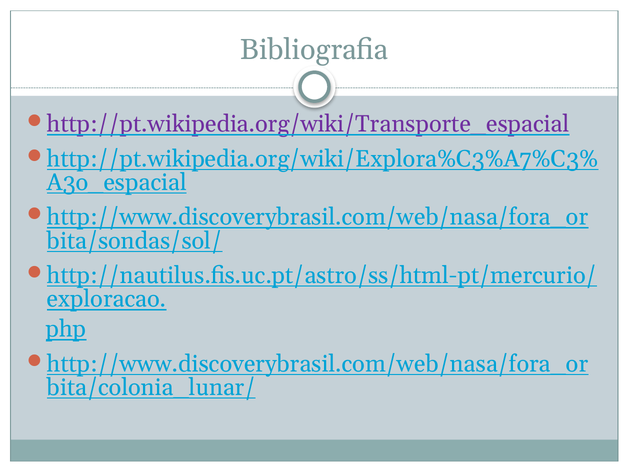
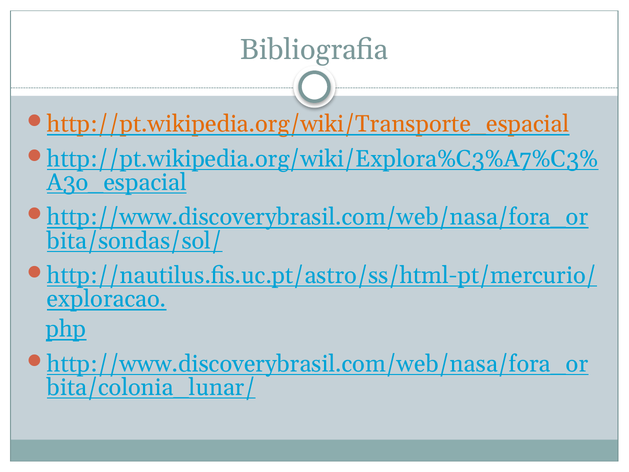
http://pt.wikipedia.org/wiki/Transporte_espacial colour: purple -> orange (308, 124)
